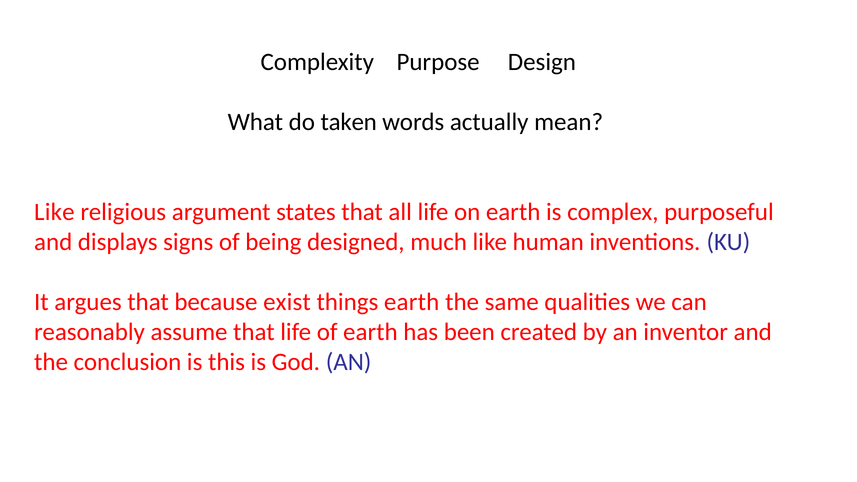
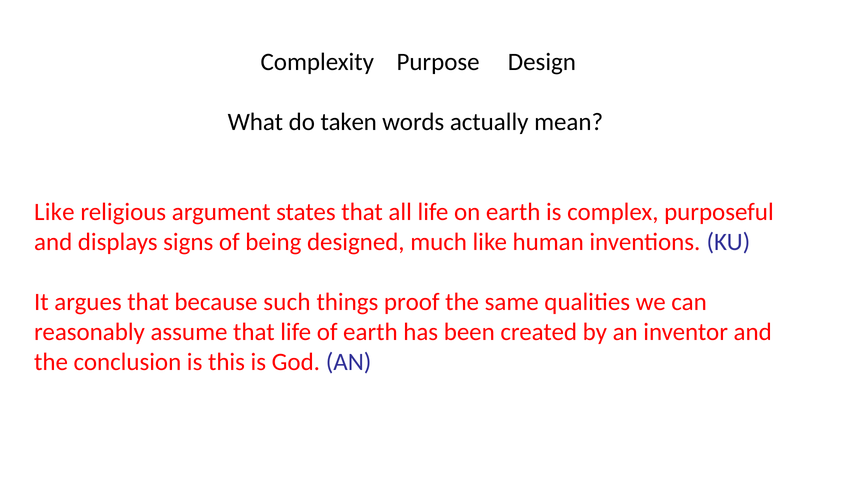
exist: exist -> such (287, 302)
things earth: earth -> proof (412, 302)
